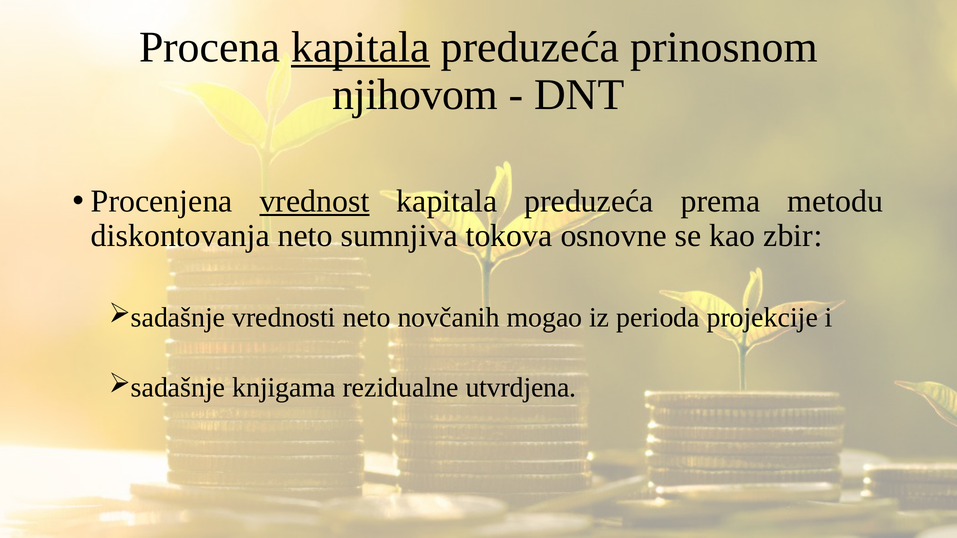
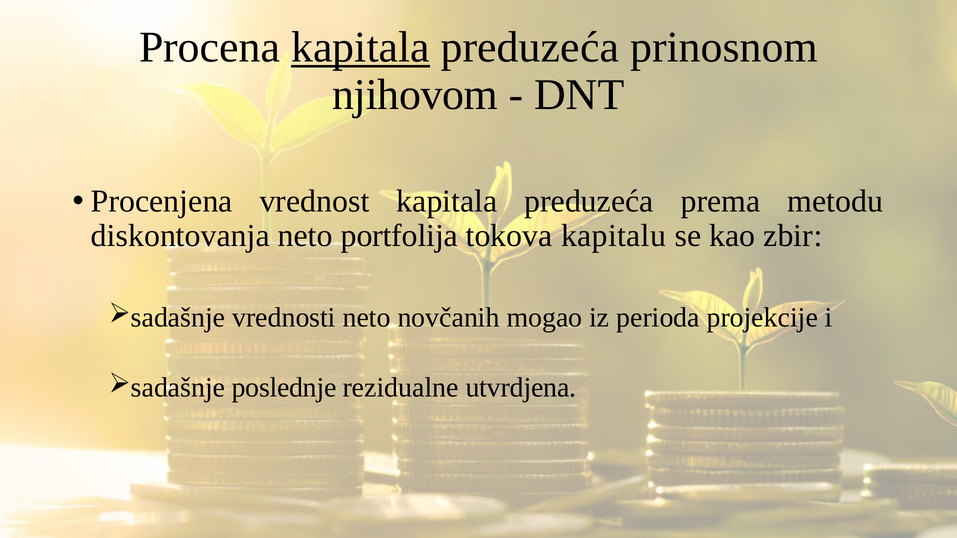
vrednost underline: present -> none (314, 201)
sumnjiva: sumnjiva -> portfolija (399, 236)
osnovne: osnovne -> kapitalu (614, 236)
knjigama: knjigama -> poslednje (284, 388)
